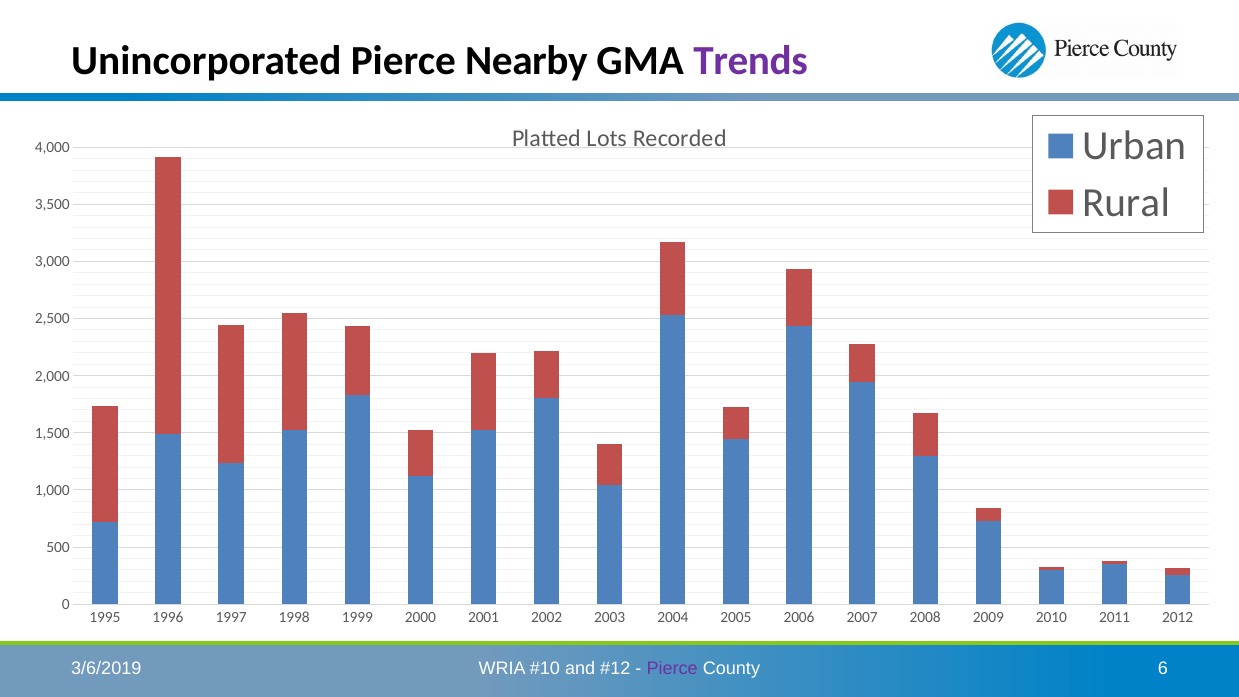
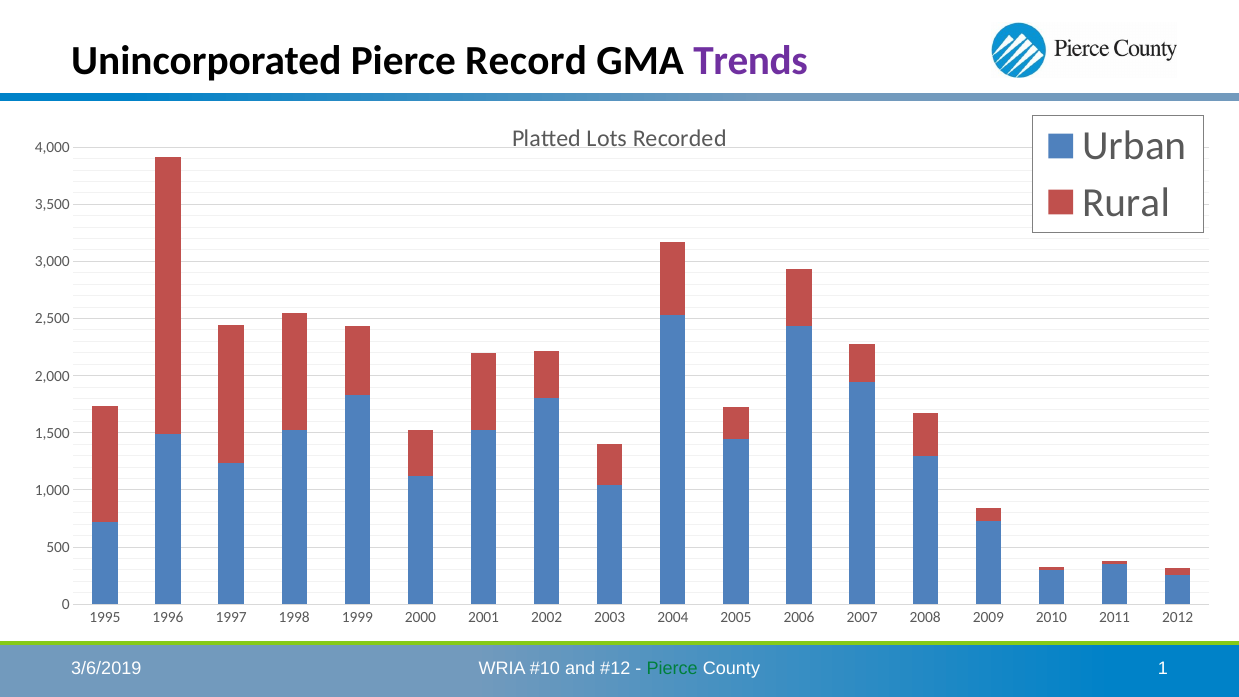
Nearby: Nearby -> Record (526, 61)
Pierce colour: purple -> green (672, 669)
6: 6 -> 1 (1163, 669)
